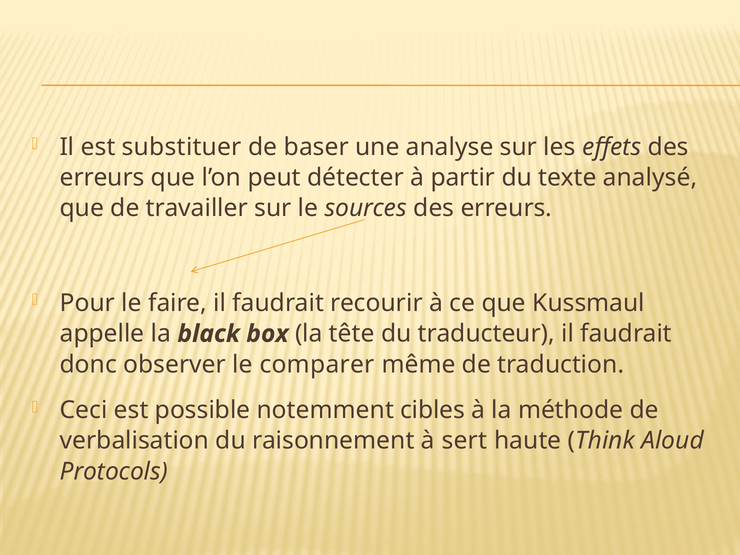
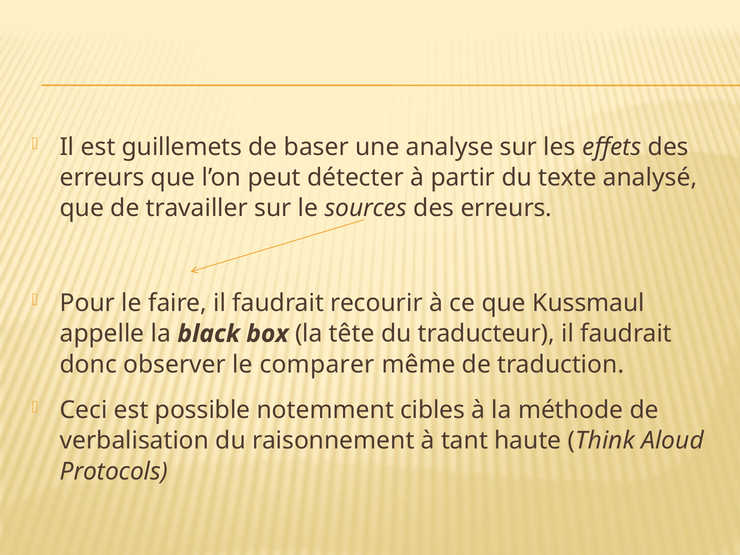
substituer: substituer -> guillemets (182, 147)
sert: sert -> tant (465, 441)
